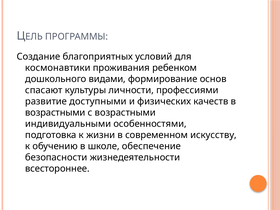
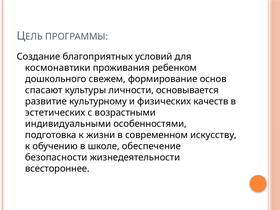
видами: видами -> свежем (107, 79)
профессиями: профессиями -> основывается (187, 90)
доступными: доступными -> культурному (98, 101)
возрастными: возрастными -> эстетических (55, 113)
